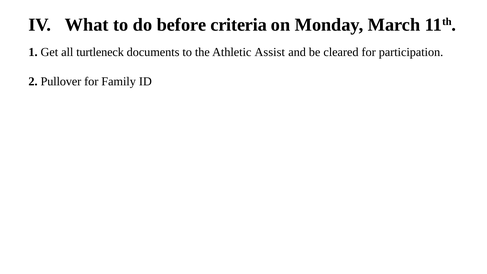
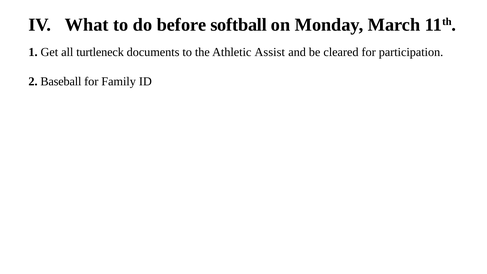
criteria: criteria -> softball (239, 25)
Pullover: Pullover -> Baseball (61, 81)
